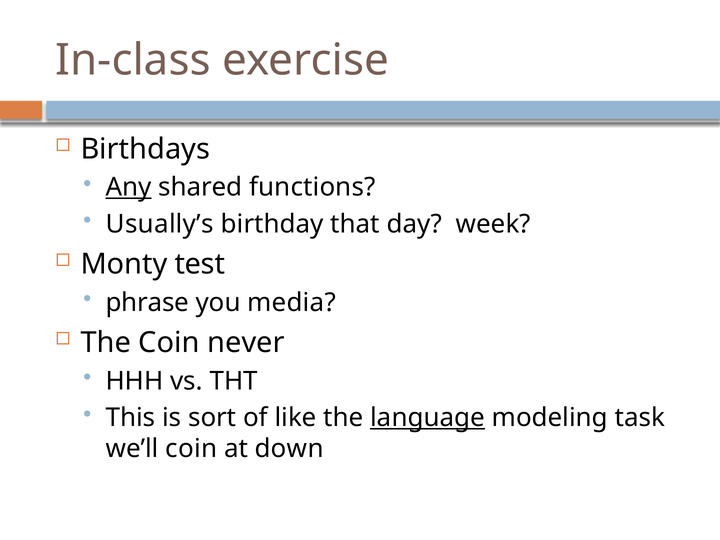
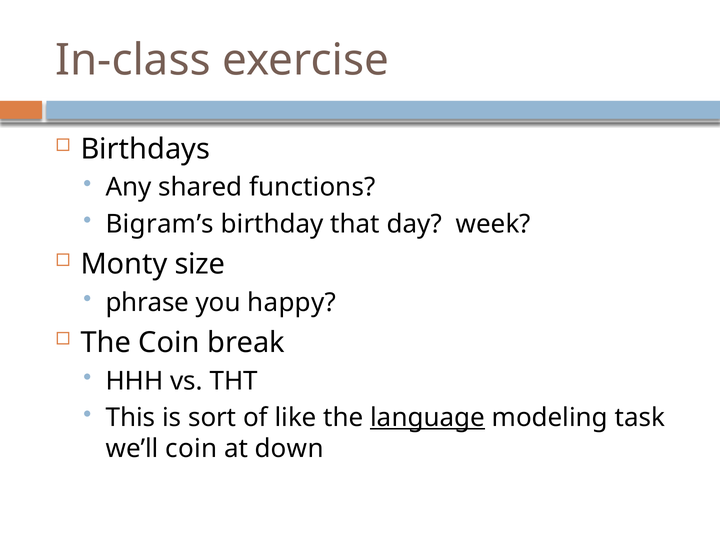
Any underline: present -> none (129, 187)
Usually’s: Usually’s -> Bigram’s (160, 224)
test: test -> size (200, 264)
media: media -> happy (292, 302)
never: never -> break (246, 343)
